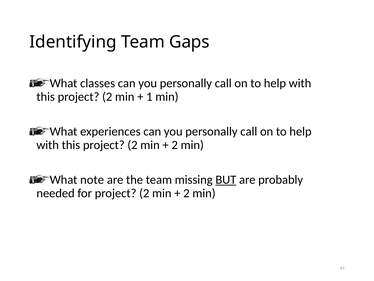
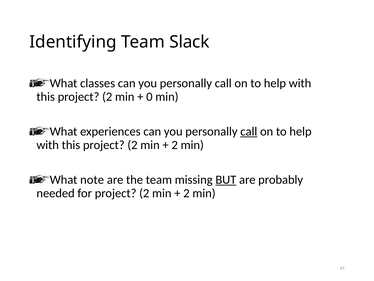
Gaps: Gaps -> Slack (189, 42)
1: 1 -> 0 (149, 97)
call underline: none -> present (249, 131)
